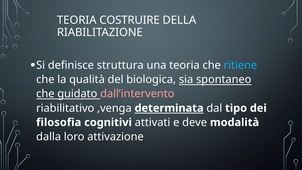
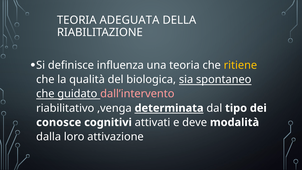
COSTRUIRE: COSTRUIRE -> ADEGUATA (129, 20)
struttura: struttura -> influenza (120, 65)
ritiene colour: light blue -> yellow (240, 65)
filosofia: filosofia -> conosce (59, 122)
